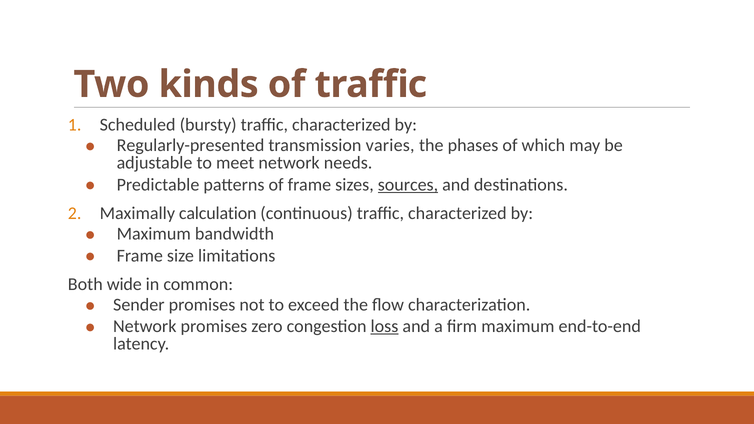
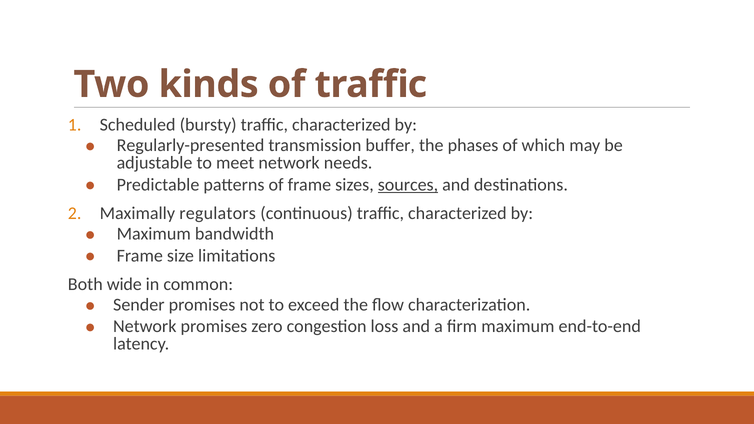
varies: varies -> buffer (390, 145)
calculation: calculation -> regulators (218, 214)
loss underline: present -> none (384, 327)
